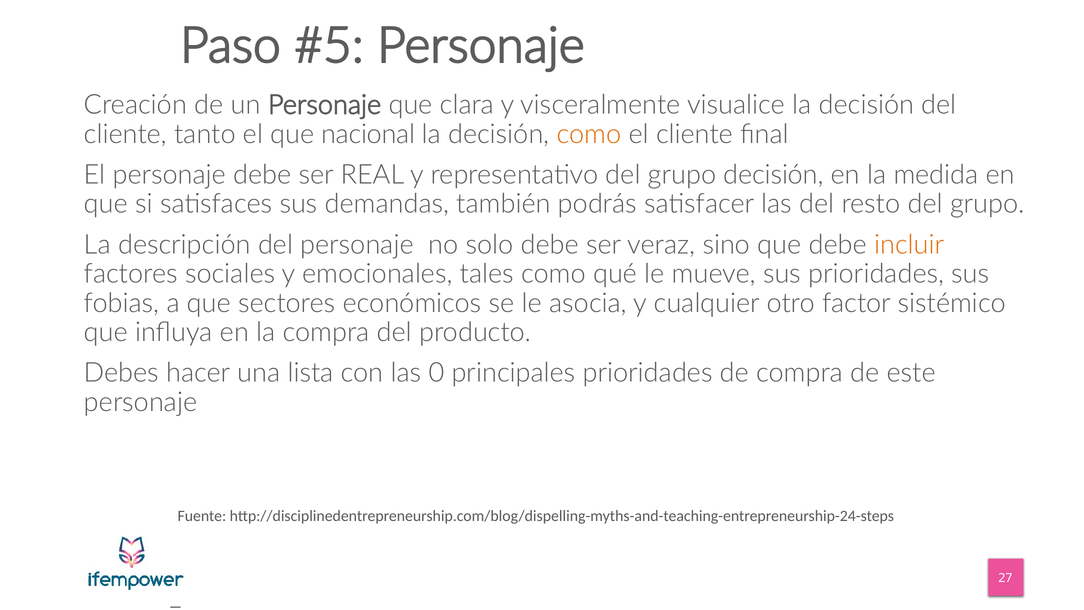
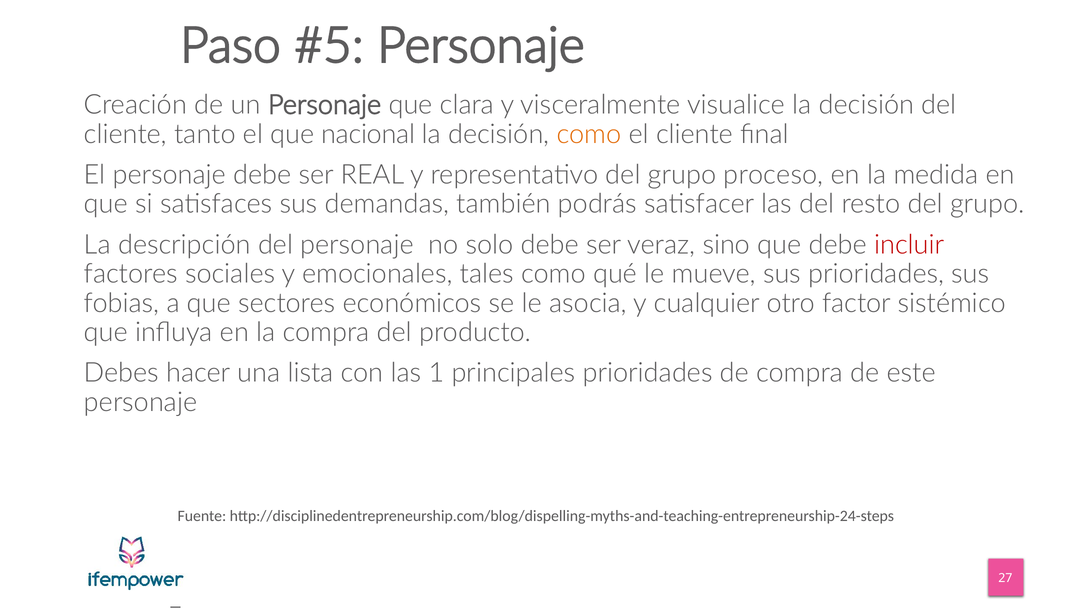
grupo decisión: decisión -> proceso (773, 175)
incluir colour: orange -> red (909, 245)
0: 0 -> 1 (436, 373)
